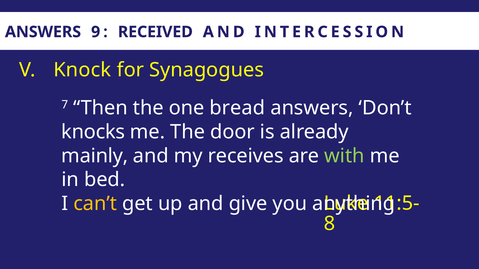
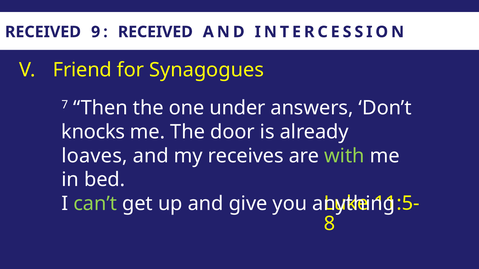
ANSWERS: ANSWERS -> RECEIVED (43, 32)
Knock: Knock -> Friend (82, 70)
bread: bread -> under (238, 108)
mainly: mainly -> loaves (94, 156)
can’t colour: yellow -> light green (95, 204)
